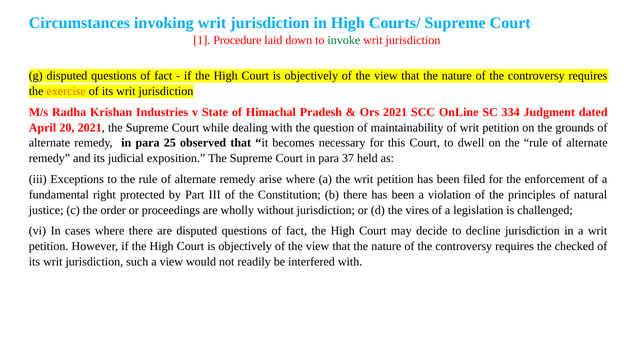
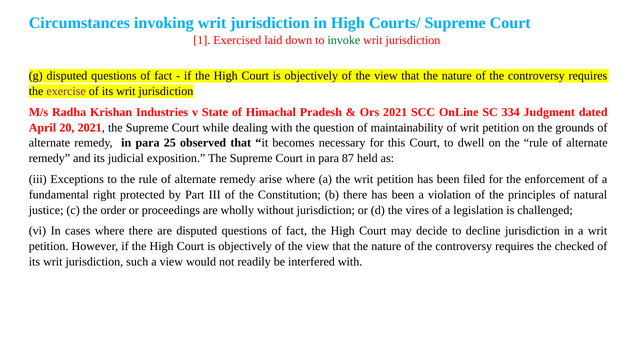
Procedure: Procedure -> Exercised (237, 40)
exercise colour: orange -> purple (66, 91)
37: 37 -> 87 (348, 159)
